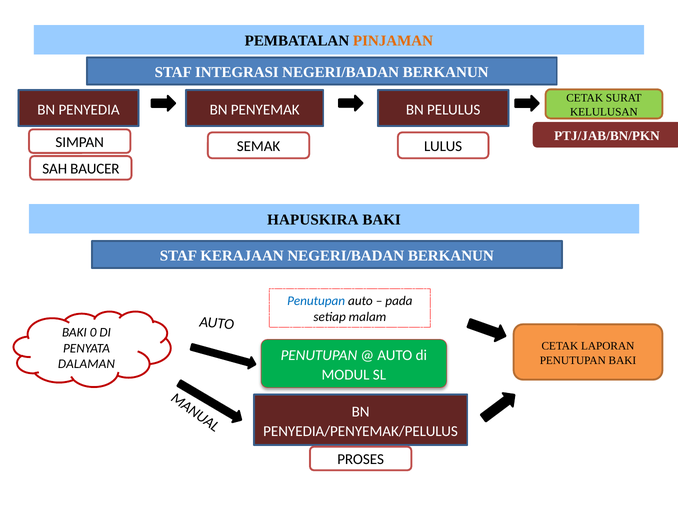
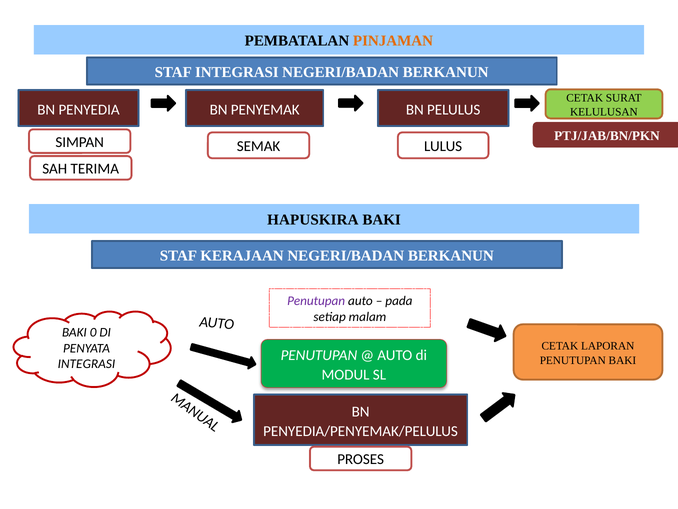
BAUCER: BAUCER -> TERIMA (95, 169)
Penutupan colour: blue -> purple (316, 301)
DALAMAN: DALAMAN -> INTEGRASI (86, 364)
